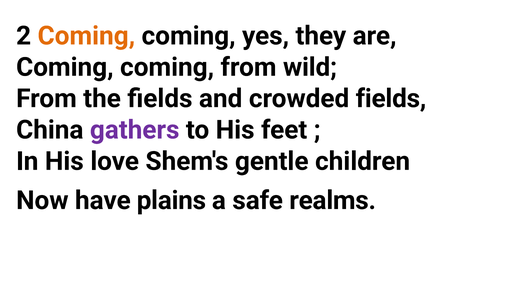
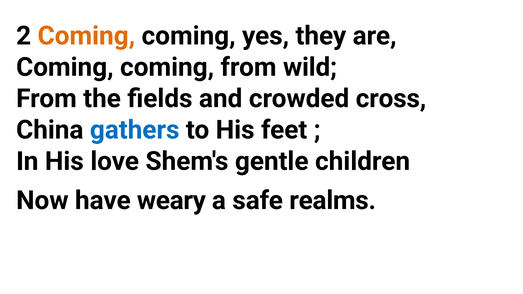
crowded fields: fields -> cross (391, 99)
gathers colour: purple -> blue (135, 130)
plains: plains -> weary (171, 201)
